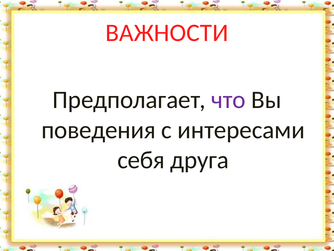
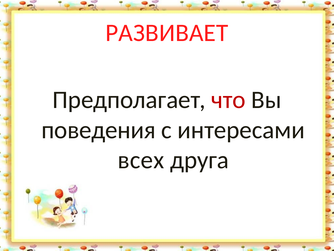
ВАЖНОСТИ: ВАЖНОСТИ -> РАЗВИВАЕТ (167, 33)
что colour: purple -> red (228, 100)
себя: себя -> всех (141, 160)
